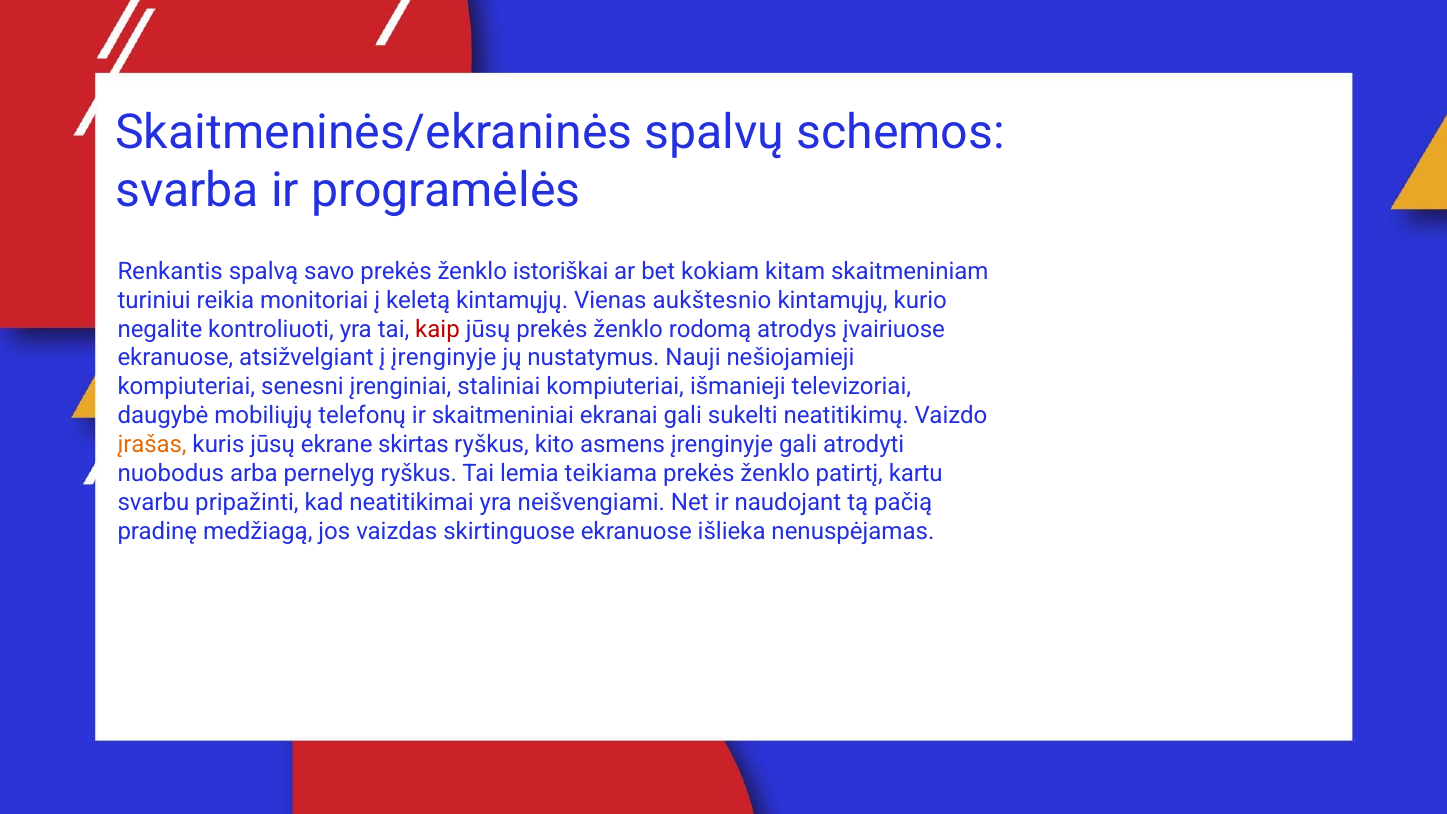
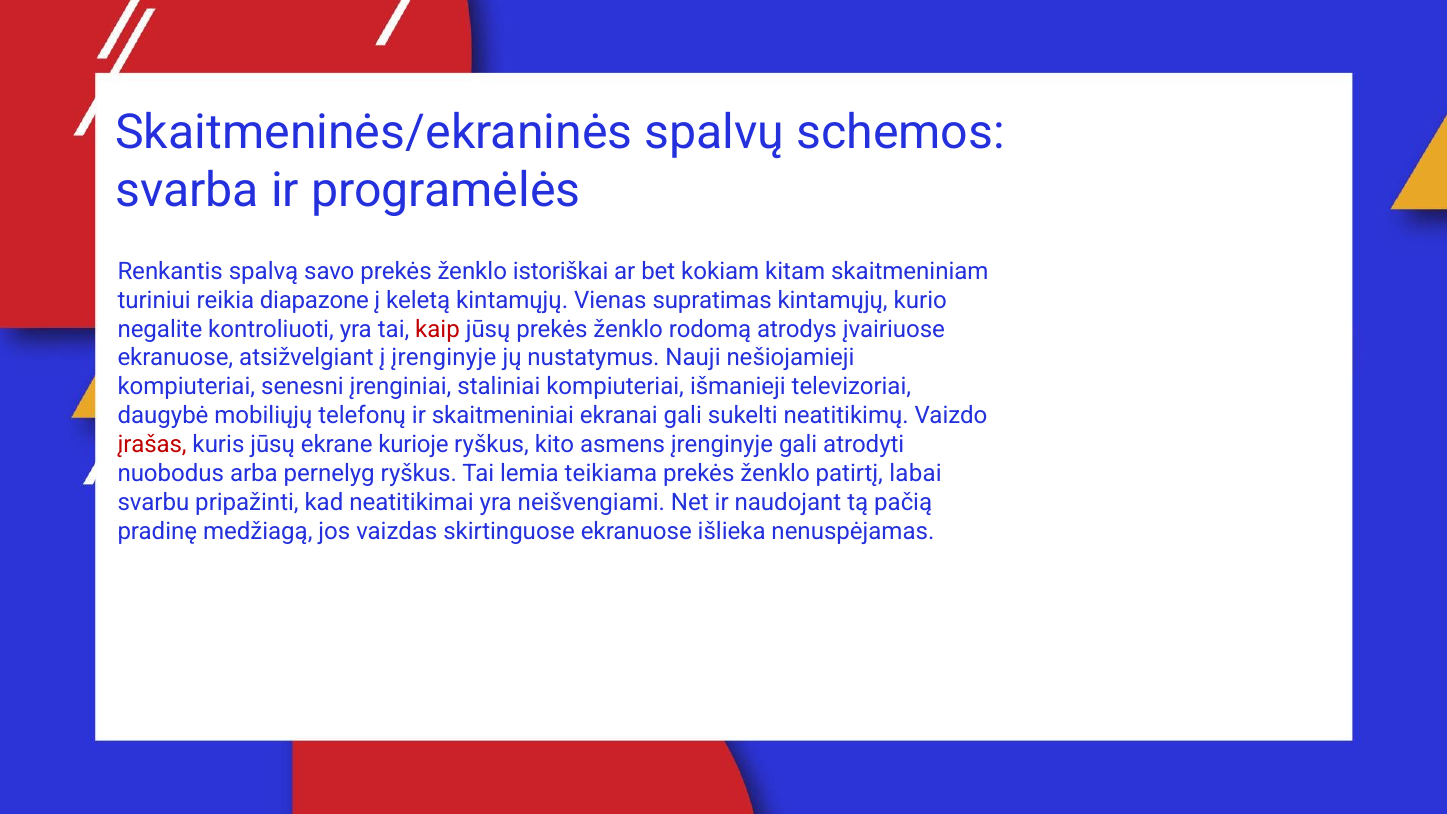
monitoriai: monitoriai -> diapazone (314, 300)
aukštesnio: aukštesnio -> supratimas (712, 300)
įrašas colour: orange -> red (152, 445)
skirtas: skirtas -> kurioje (414, 445)
kartu: kartu -> labai (916, 474)
